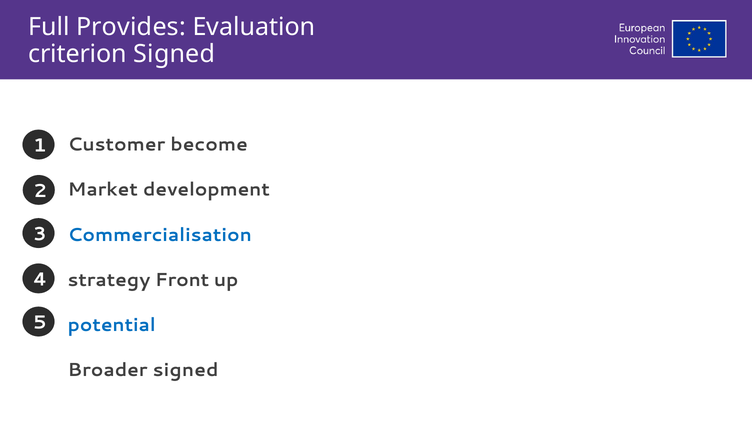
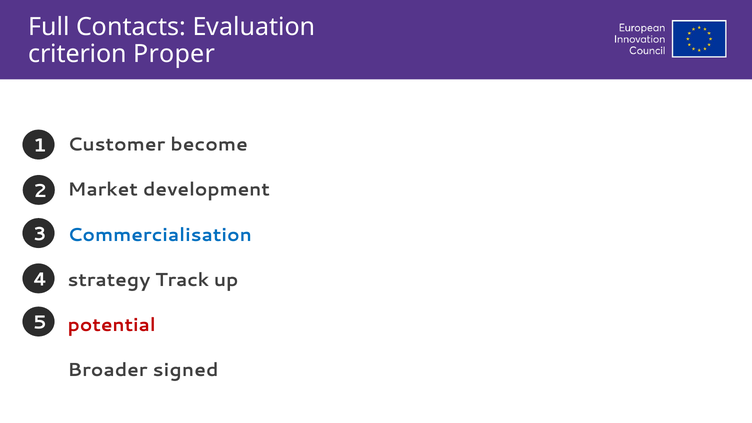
Provides: Provides -> Contacts (131, 27)
criterion Signed: Signed -> Proper (174, 54)
Front: Front -> Track (182, 280)
potential colour: blue -> red (112, 325)
